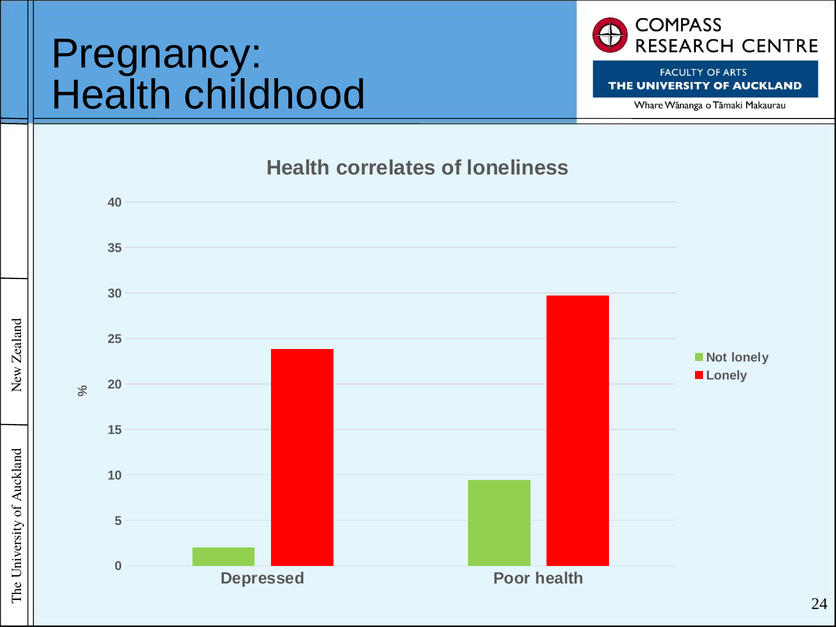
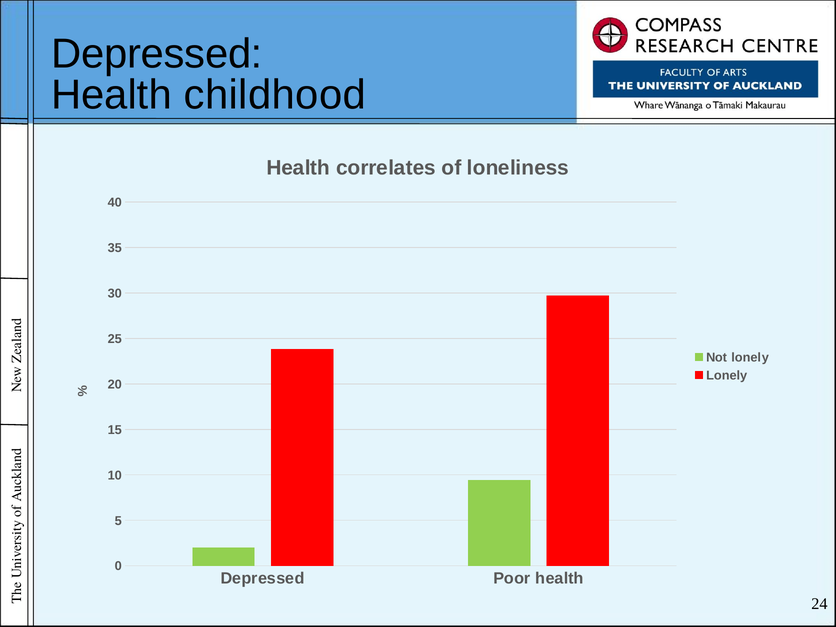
Pregnancy: Pregnancy -> Depressed (157, 54)
